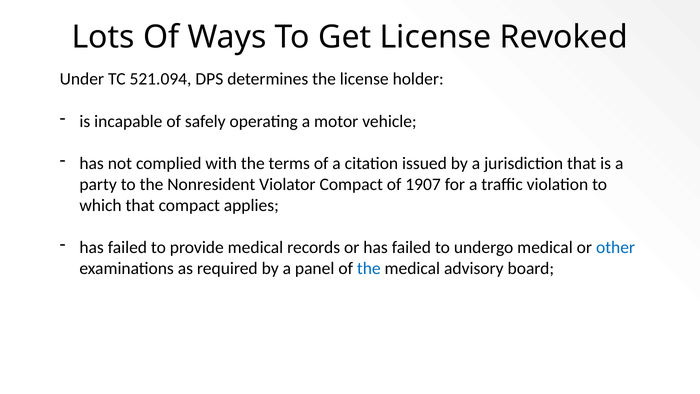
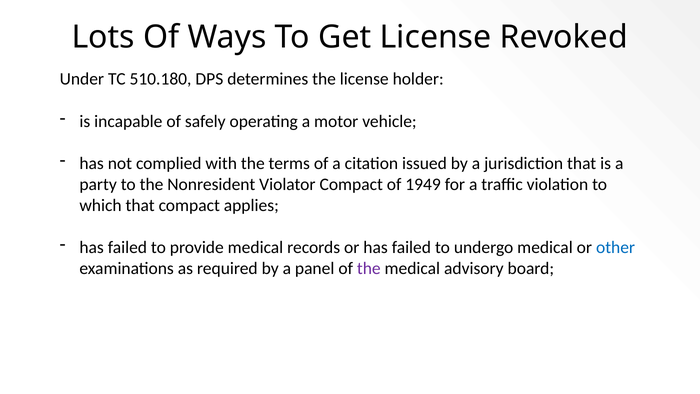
521.094: 521.094 -> 510.180 (160, 79)
1907: 1907 -> 1949 (423, 184)
the colour: blue -> purple (369, 268)
